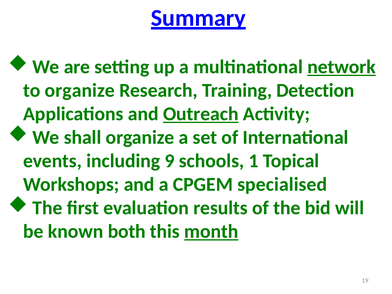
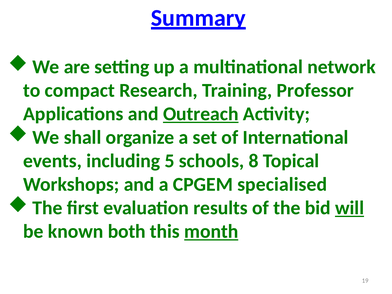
network underline: present -> none (342, 67)
to organize: organize -> compact (80, 90)
Detection: Detection -> Professor (315, 90)
9: 9 -> 5 (170, 161)
1: 1 -> 8 (253, 161)
will underline: none -> present (350, 208)
